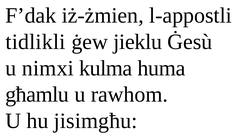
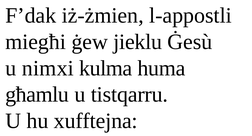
tidlikli: tidlikli -> miegħi (36, 42)
rawhom: rawhom -> tistqarru (129, 94)
jisimgħu: jisimgħu -> xufftejna (96, 121)
